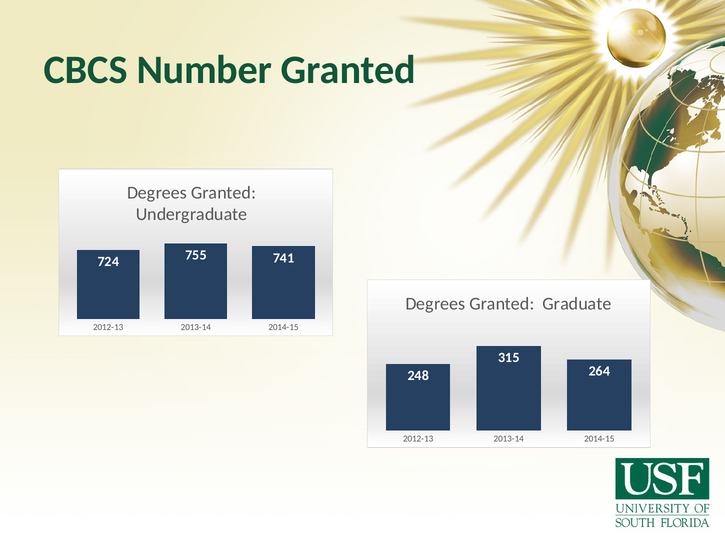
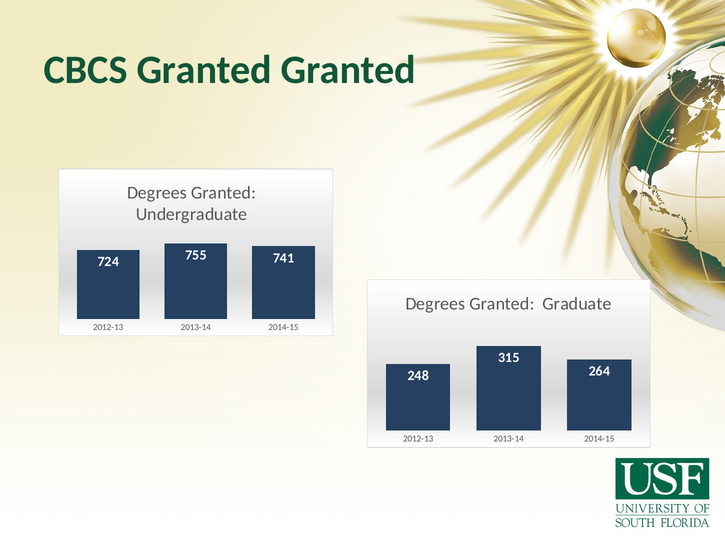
CBCS Number: Number -> Granted (204, 70)
